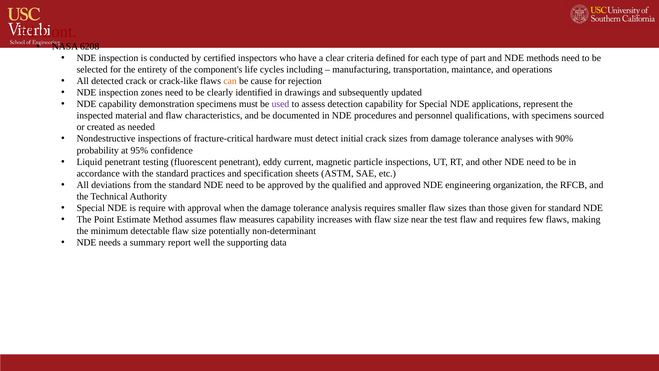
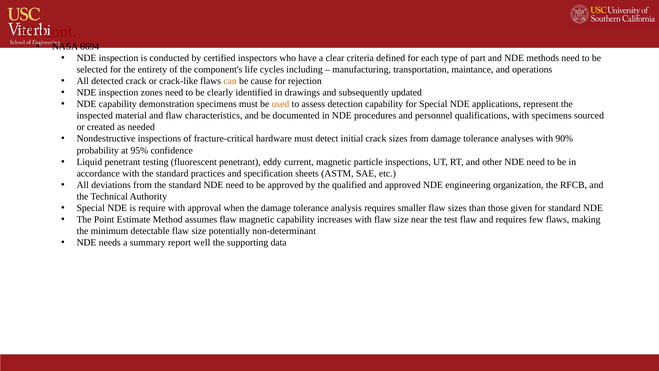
6208: 6208 -> 6694 (90, 46)
used colour: purple -> orange (280, 104)
flaw measures: measures -> magnetic (257, 219)
